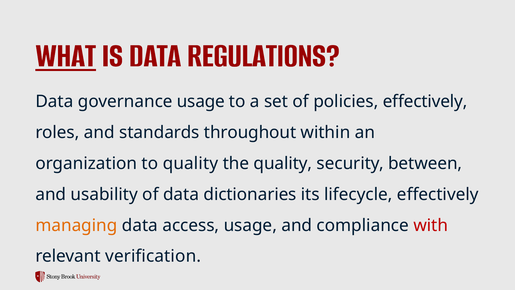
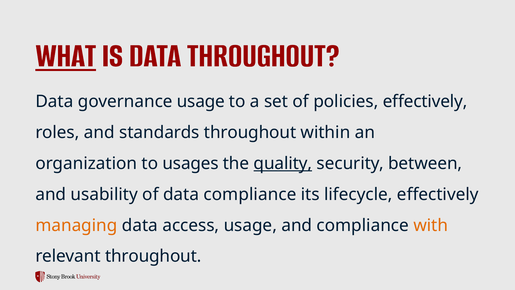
DATA REGULATIONS: REGULATIONS -> THROUGHOUT (263, 54)
to quality: quality -> usages (191, 163)
quality underline: none -> present (283, 163)
data dictionaries: dictionaries -> compliance (250, 194)
with colour: red -> orange (431, 225)
relevant verification: verification -> throughout (153, 256)
